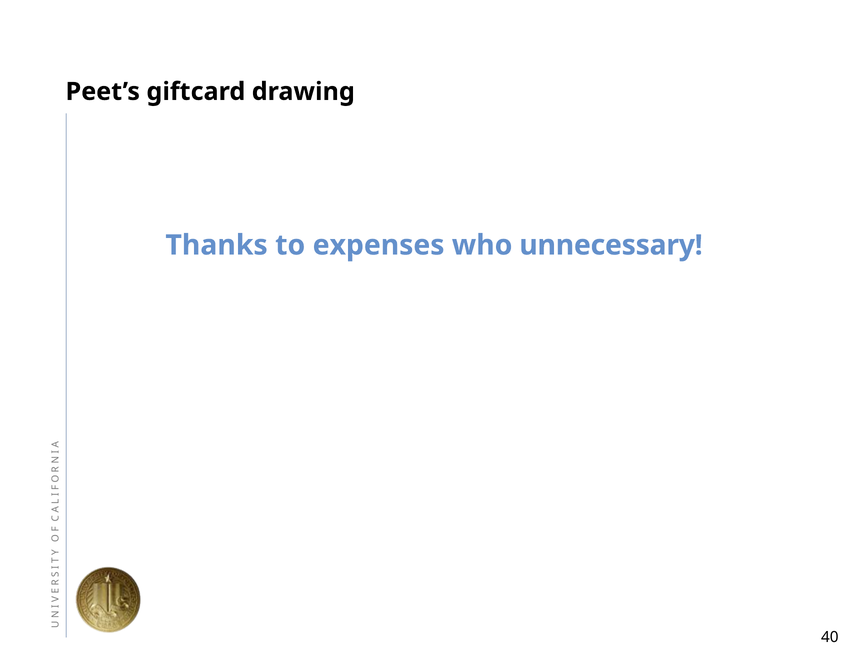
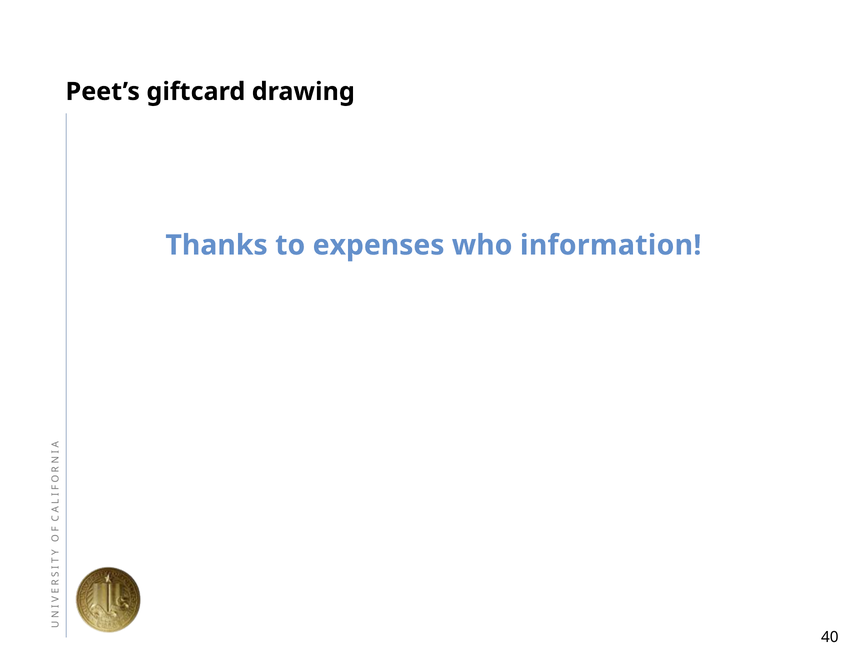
unnecessary: unnecessary -> information (611, 245)
